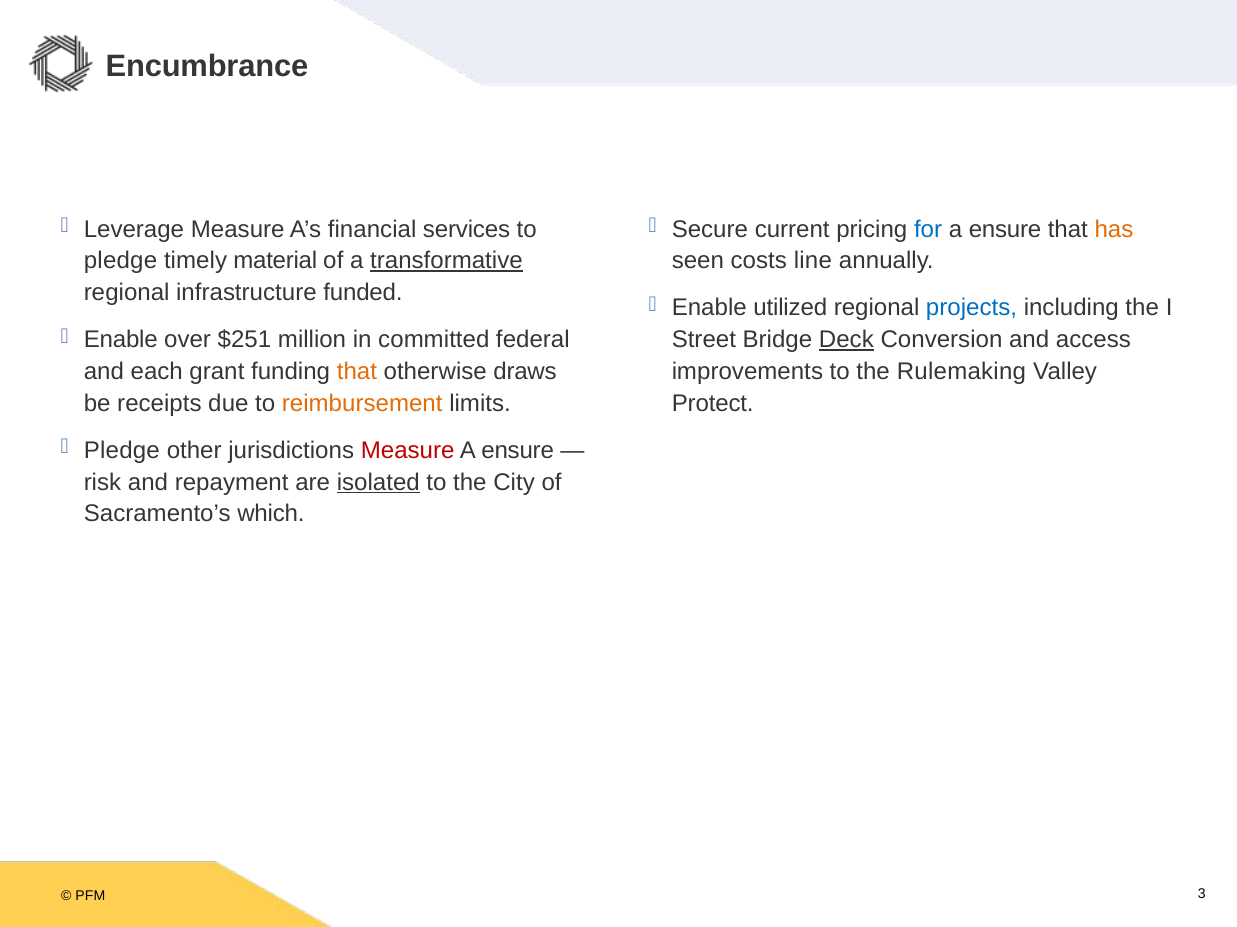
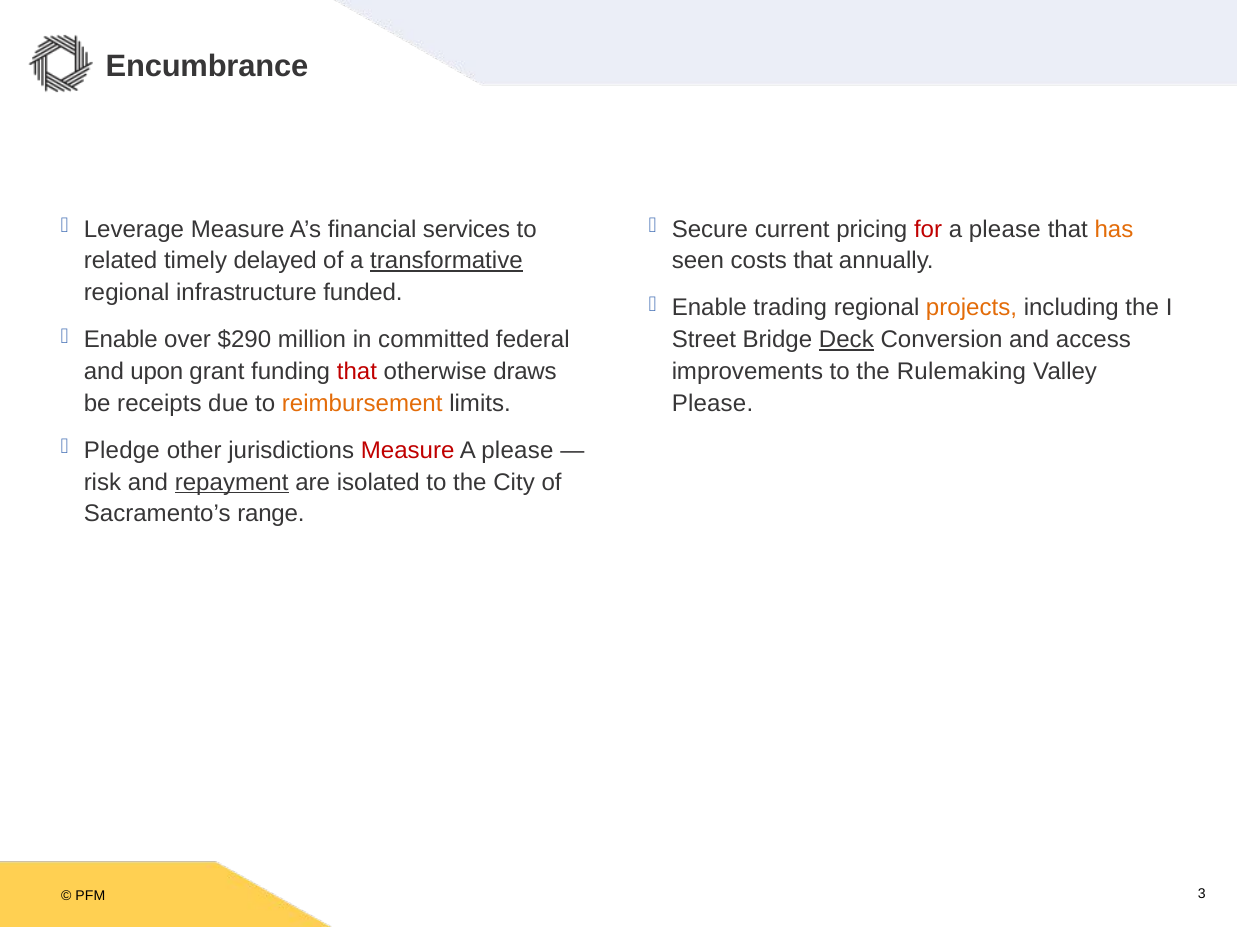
for colour: blue -> red (928, 229)
ensure: ensure -> please (1005, 229)
pledge: pledge -> related (121, 261)
material: material -> delayed (275, 261)
costs line: line -> that (813, 261)
utilized: utilized -> trading (790, 308)
projects colour: blue -> orange (972, 308)
$251: $251 -> $290 (244, 340)
each: each -> upon (157, 372)
that colour: orange -> red (357, 372)
Protect: Protect -> Please (713, 404)
ensure: ensure -> please (517, 451)
repayment underline: none -> present (232, 483)
isolated underline: present -> none (378, 483)
which: which -> range (271, 514)
